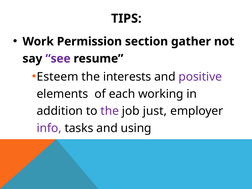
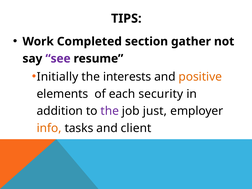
Permission: Permission -> Completed (89, 41)
Esteem: Esteem -> Initially (58, 77)
positive colour: purple -> orange (200, 77)
working: working -> security (161, 94)
info colour: purple -> orange (49, 128)
using: using -> client (136, 128)
